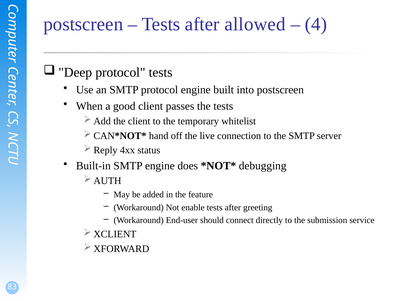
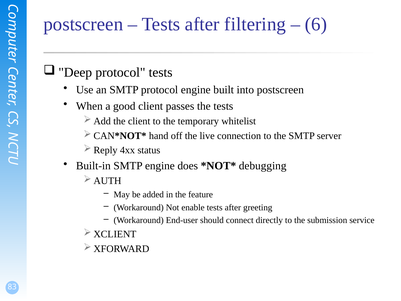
allowed: allowed -> filtering (255, 24)
4: 4 -> 6 (316, 24)
